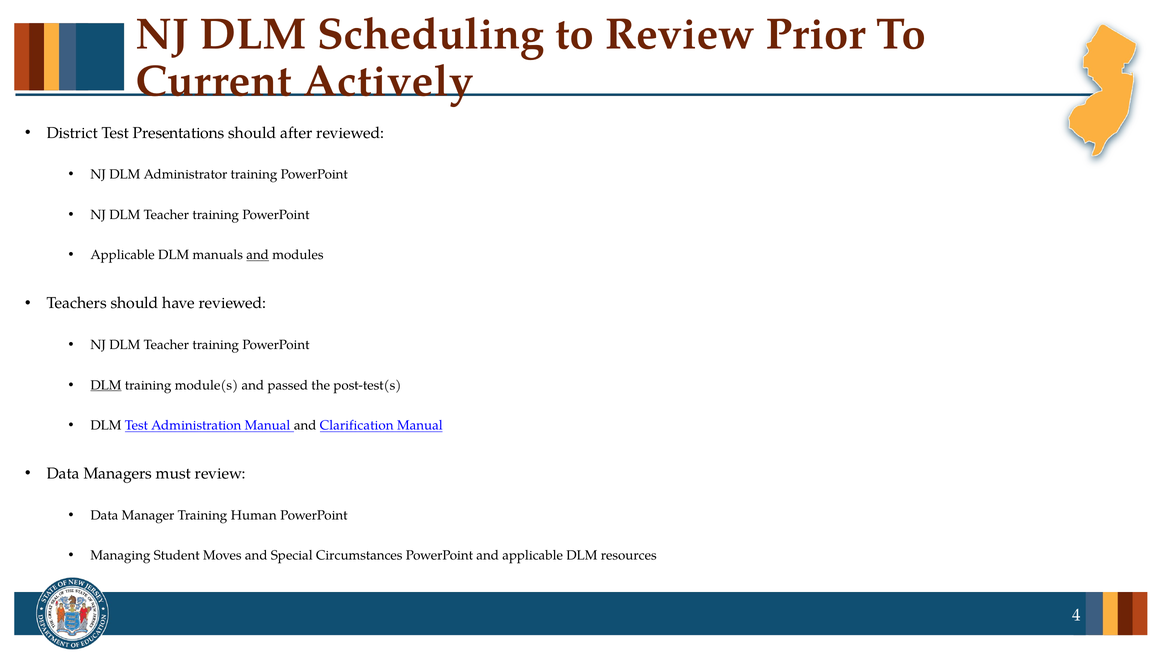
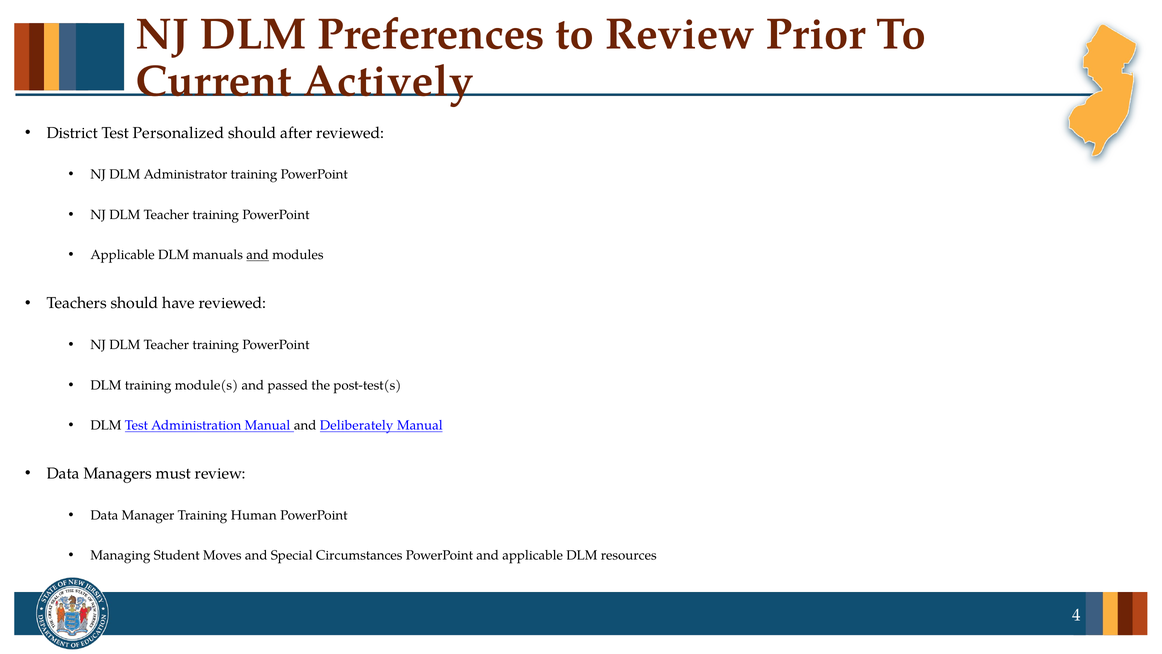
Scheduling: Scheduling -> Preferences (431, 34)
Presentations: Presentations -> Personalized (178, 133)
DLM underline: present -> none (106, 385)
Clarification: Clarification -> Deliberately (357, 425)
